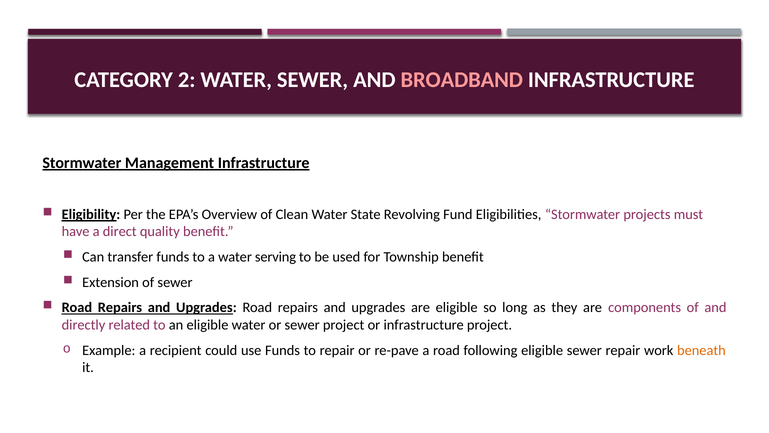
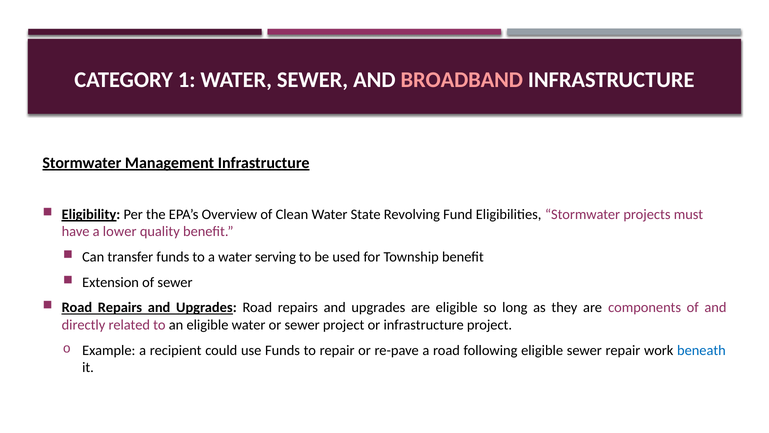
2: 2 -> 1 (187, 80)
direct: direct -> lower (120, 231)
beneath colour: orange -> blue (701, 350)
